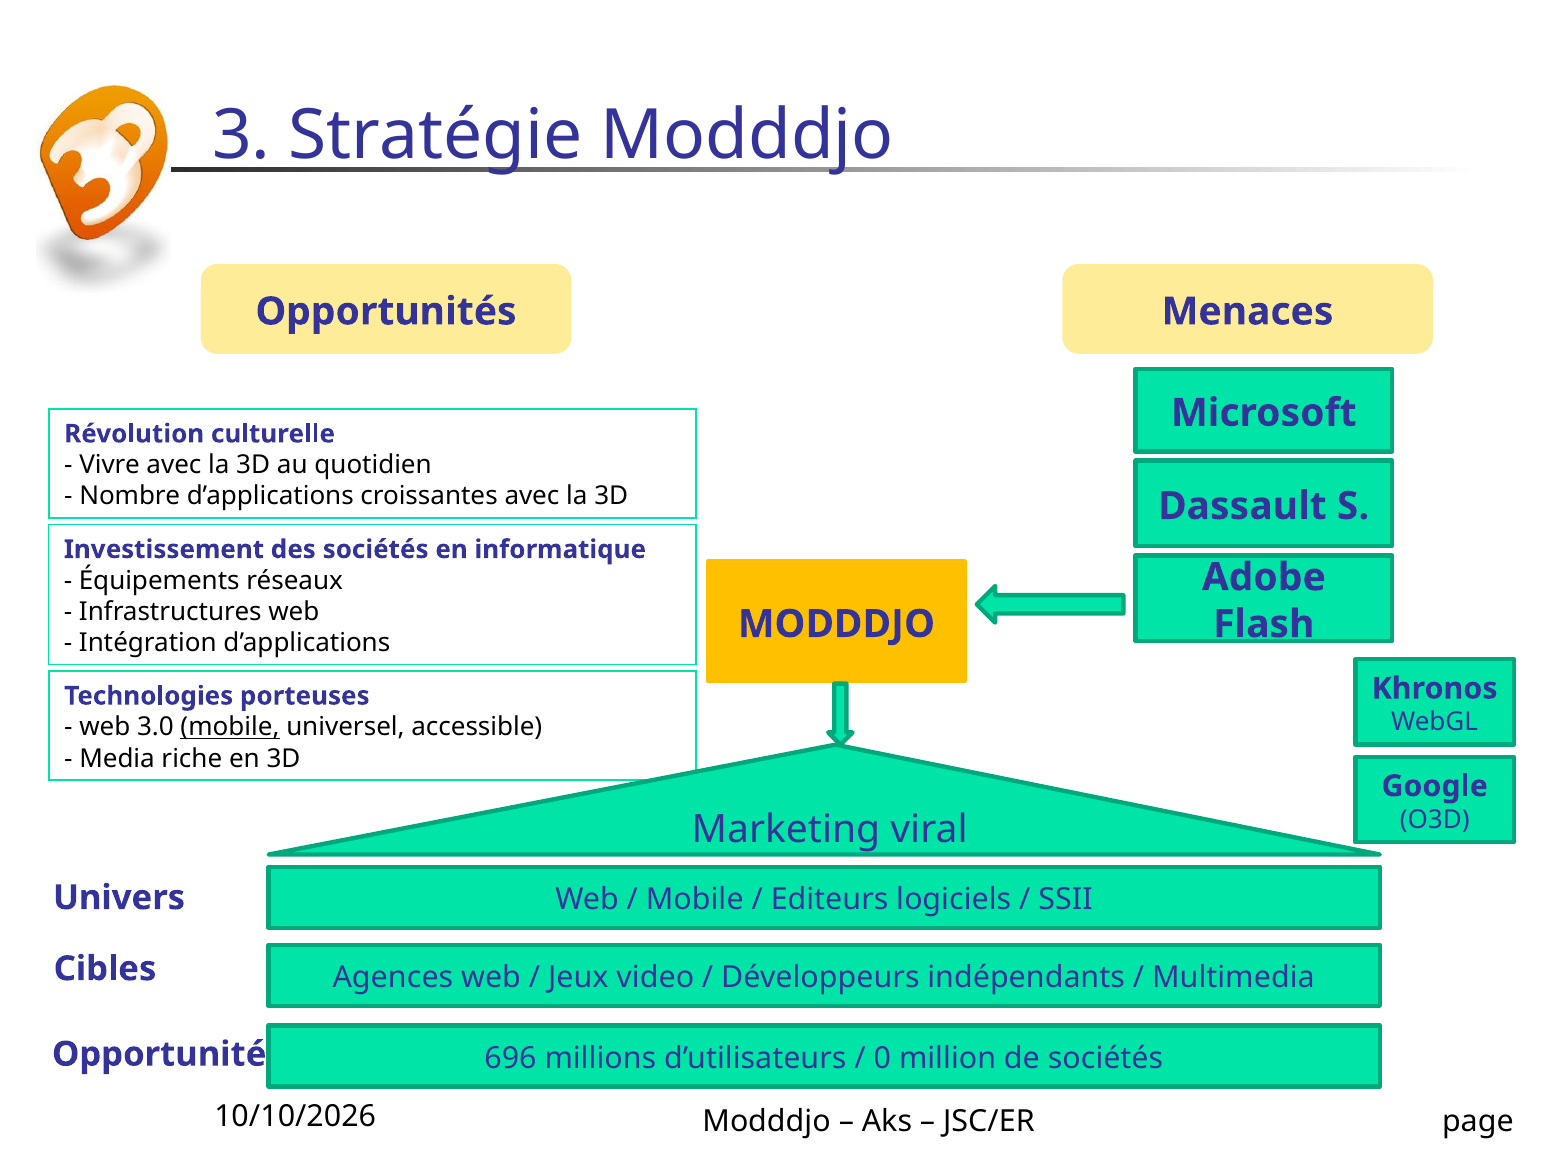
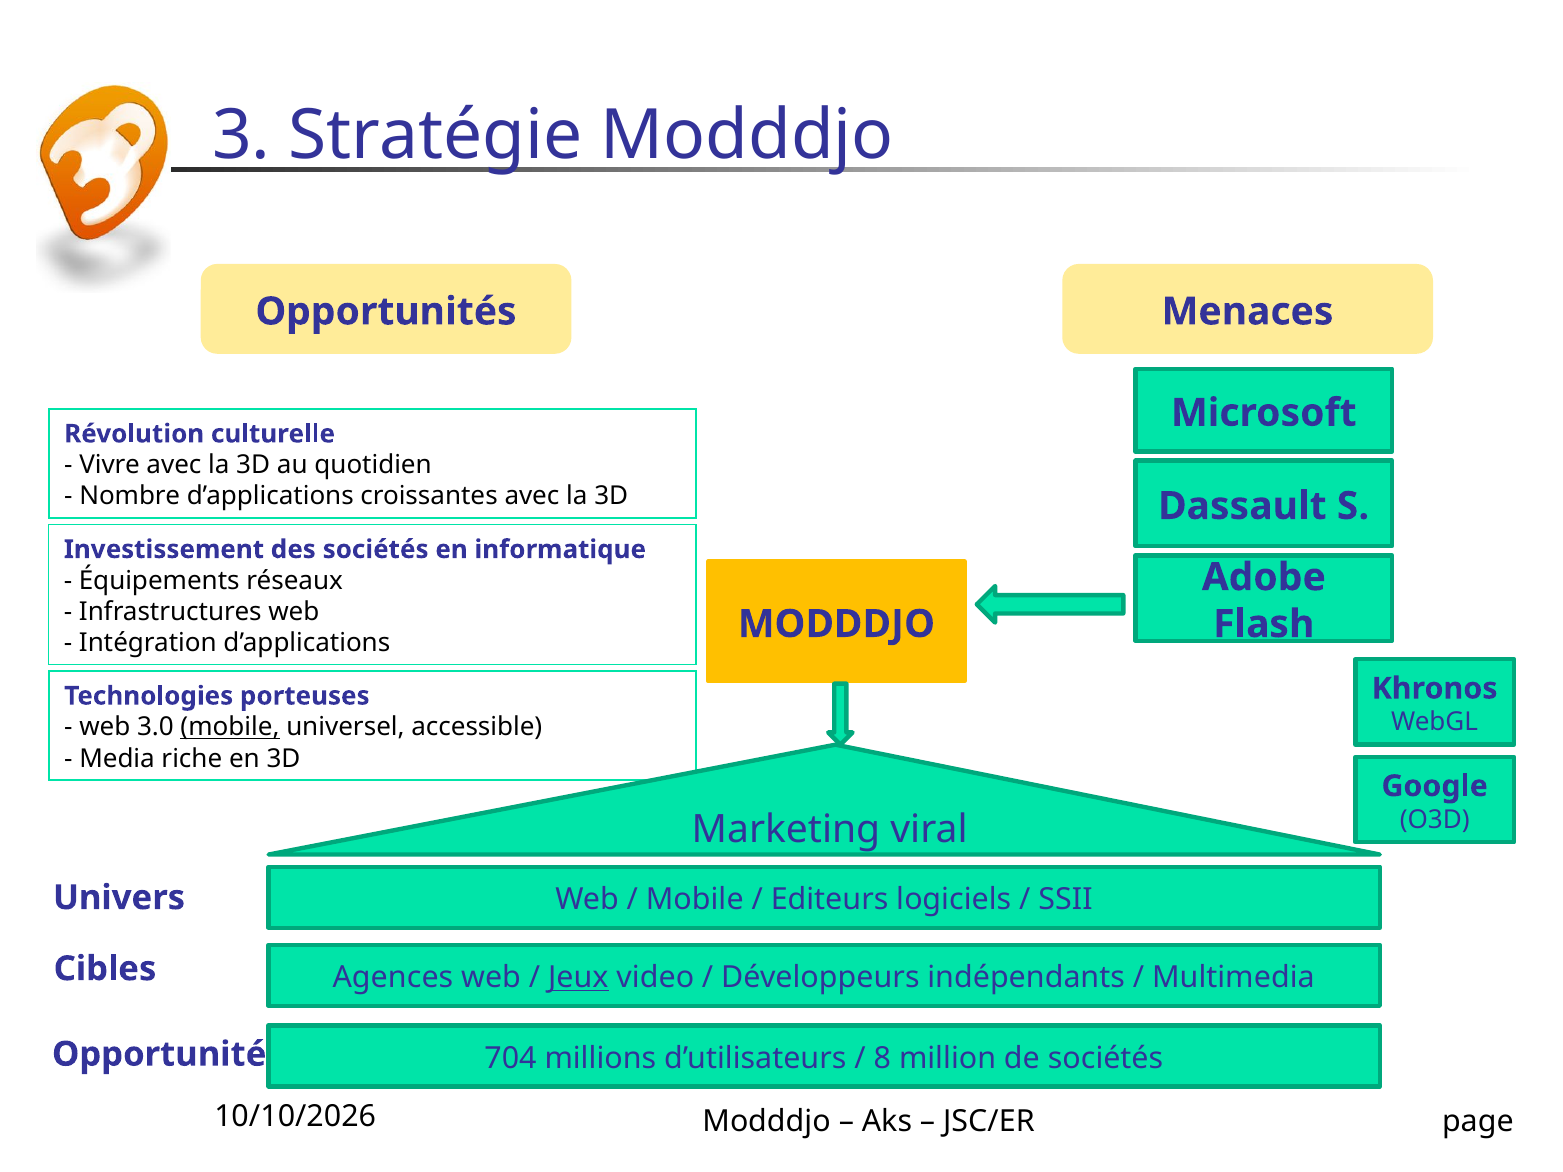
Jeux underline: none -> present (578, 978)
696: 696 -> 704 (511, 1058)
0: 0 -> 8 (882, 1058)
